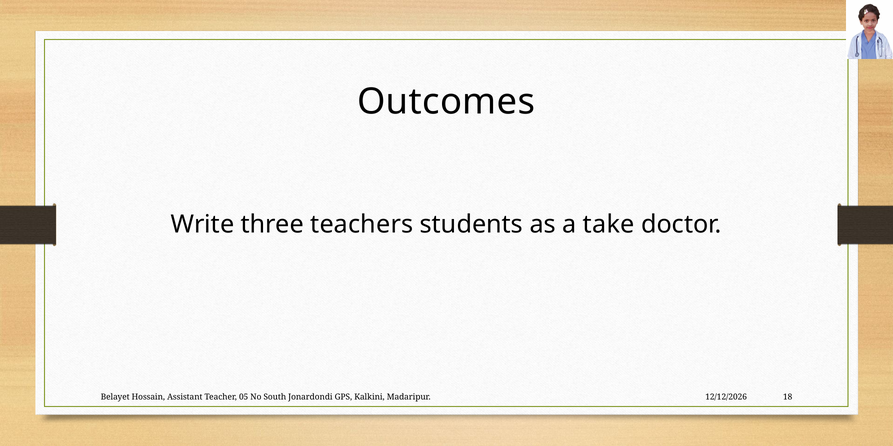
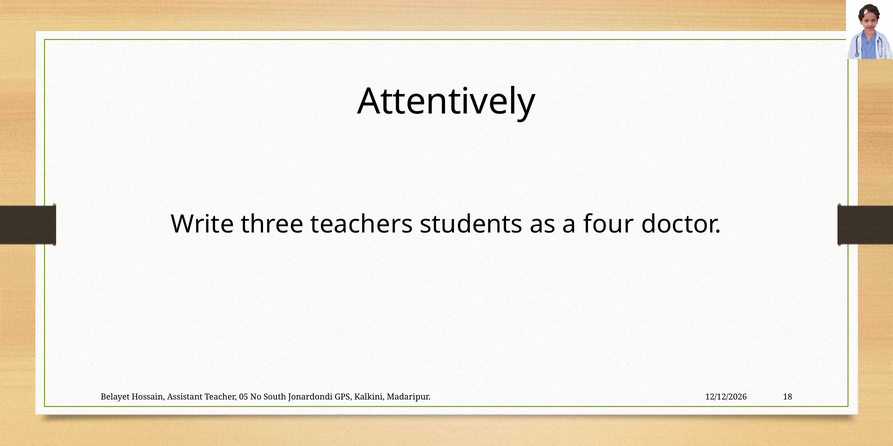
Outcomes: Outcomes -> Attentively (447, 102)
take: take -> four (609, 225)
